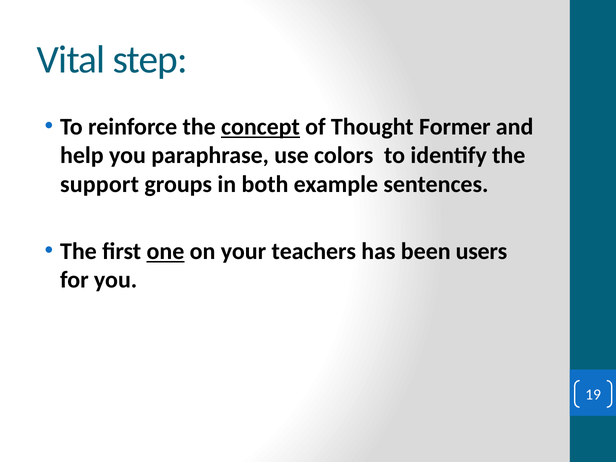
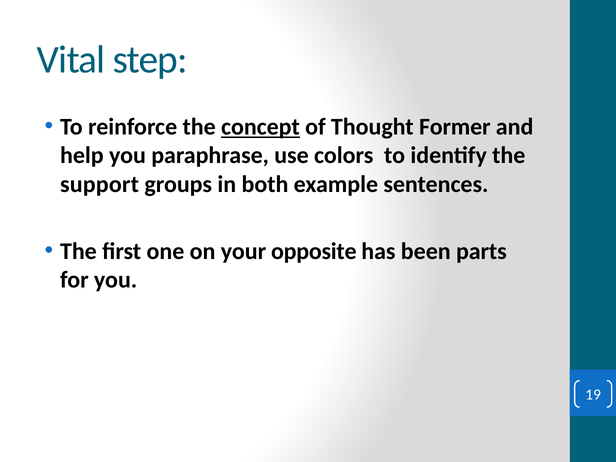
one underline: present -> none (165, 251)
teachers: teachers -> opposite (314, 251)
users: users -> parts (481, 251)
